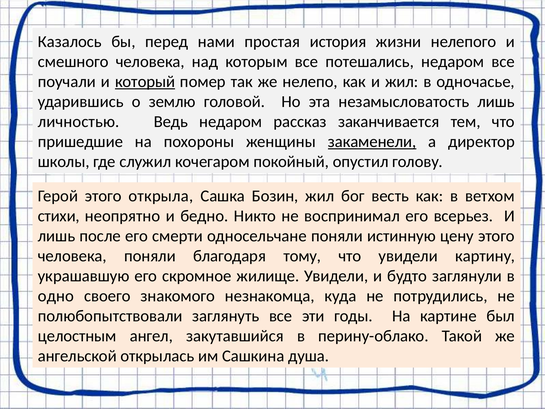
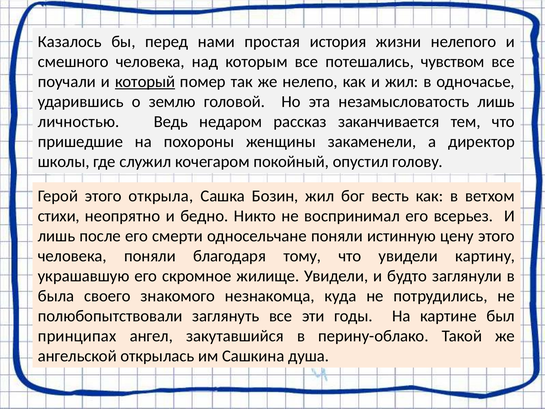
потешались недаром: недаром -> чувством (453, 62)
закаменели underline: present -> none (372, 142)
одно: одно -> была (56, 296)
целостным: целостным -> принципах (77, 336)
